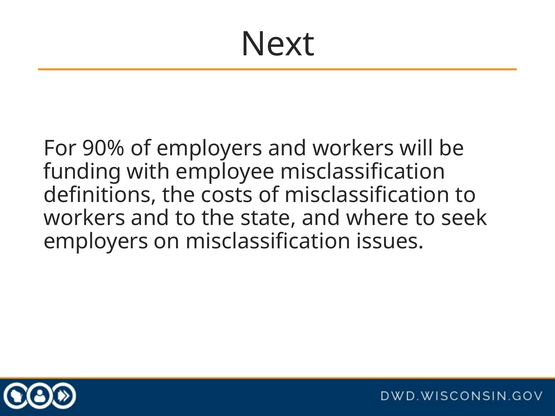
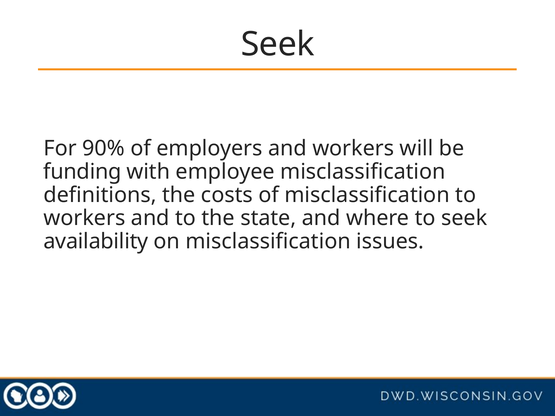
Next: Next -> Seek (278, 44)
employers: employers -> availability (96, 242)
